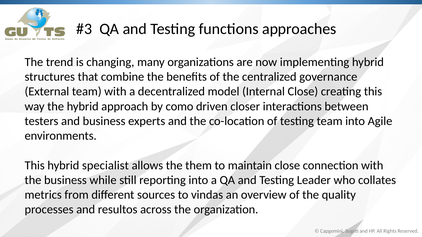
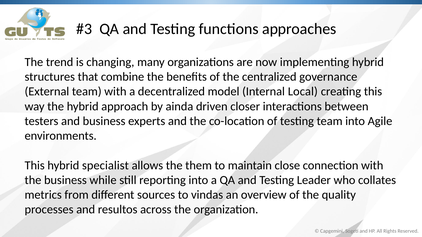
Internal Close: Close -> Local (303, 92)
como: como -> ainda (179, 106)
